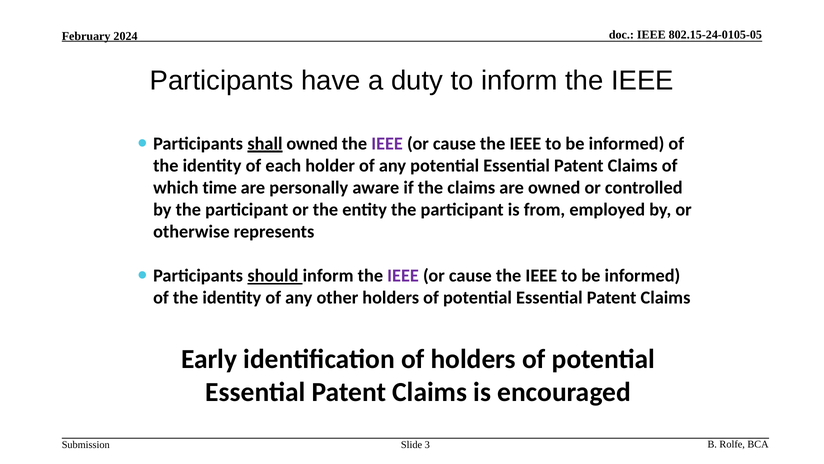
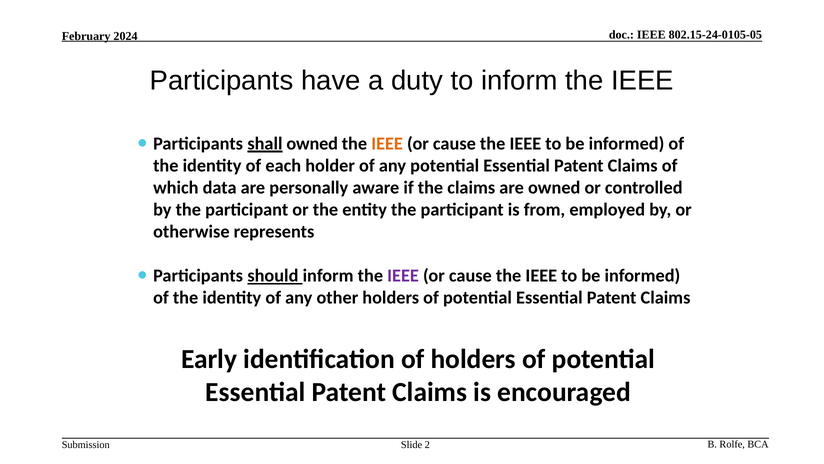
IEEE colour: purple -> orange (387, 144)
time: time -> data (220, 188)
3: 3 -> 2 (427, 445)
